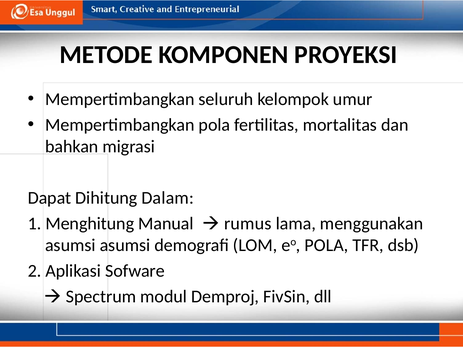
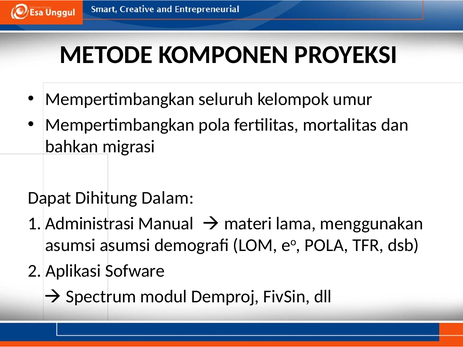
Menghitung: Menghitung -> Administrasi (90, 224)
rumus: rumus -> materi (248, 224)
